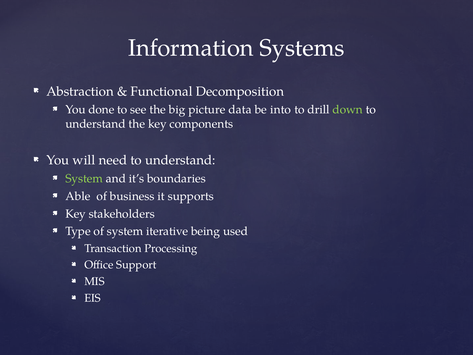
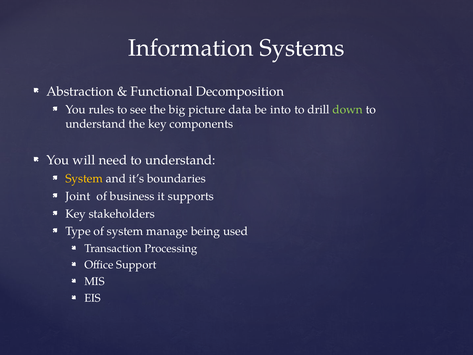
done: done -> rules (101, 110)
System colour: light green -> yellow (84, 178)
Able: Able -> Joint (78, 196)
iterative: iterative -> manage (167, 231)
